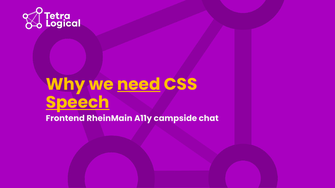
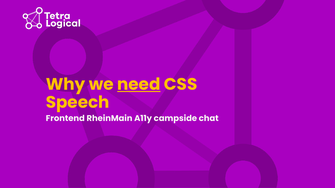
Speech underline: present -> none (78, 103)
